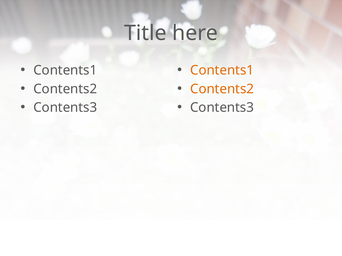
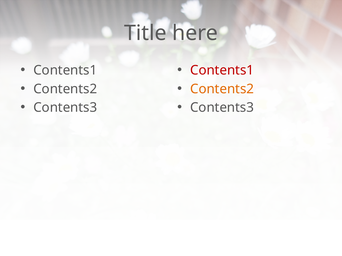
Contents1 colour: orange -> red (222, 70)
